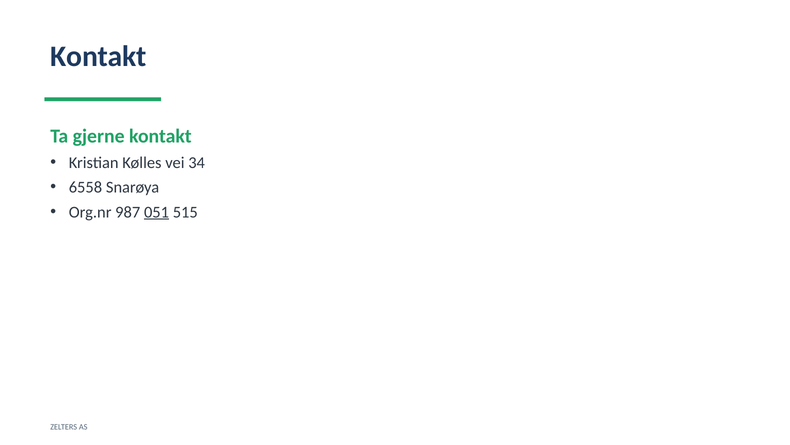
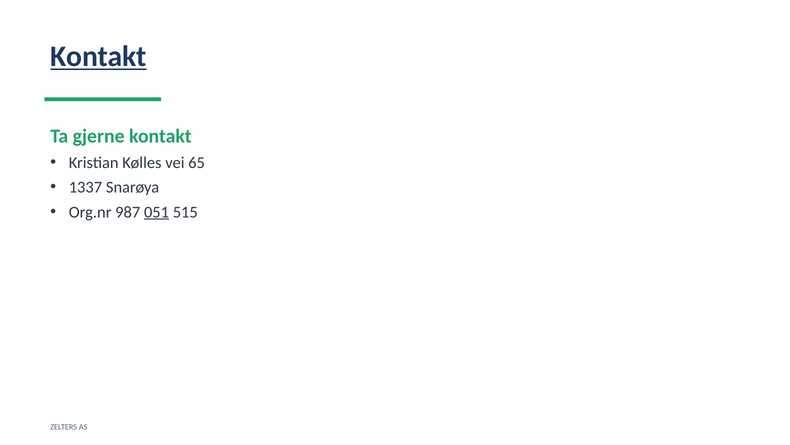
Kontakt underline: none -> present (98, 56)
34: 34 -> 65 (197, 162)
6558: 6558 -> 1337 (85, 187)
